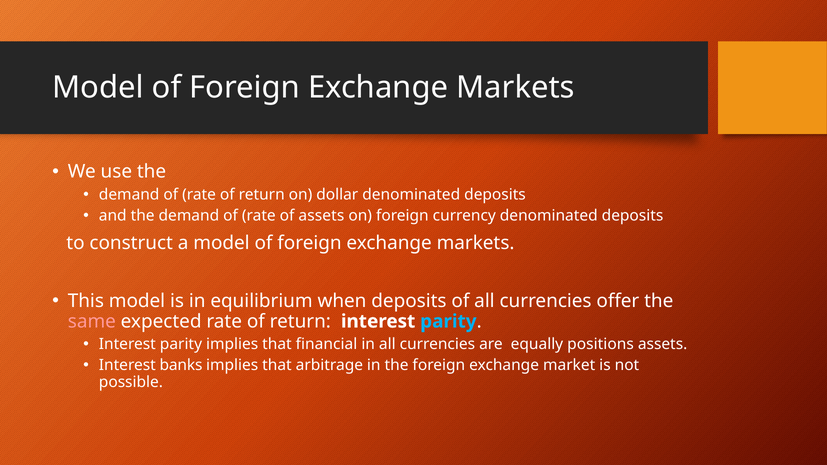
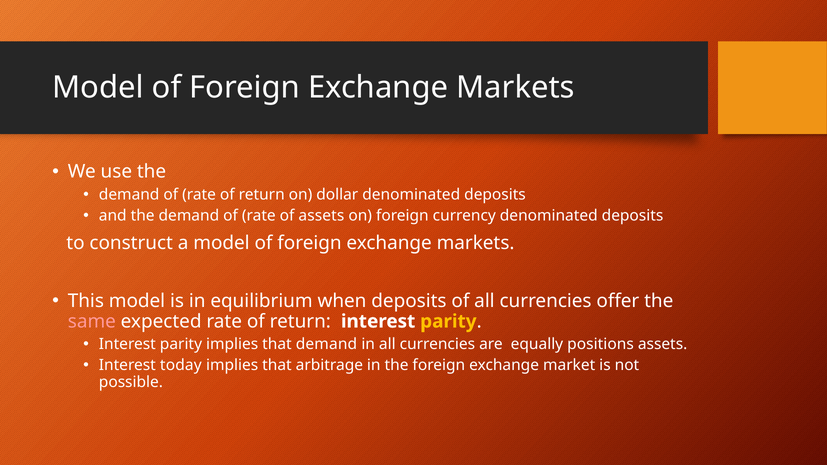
parity colour: light blue -> yellow (448, 321)
that financial: financial -> demand (326, 344)
banks: banks -> today (181, 365)
